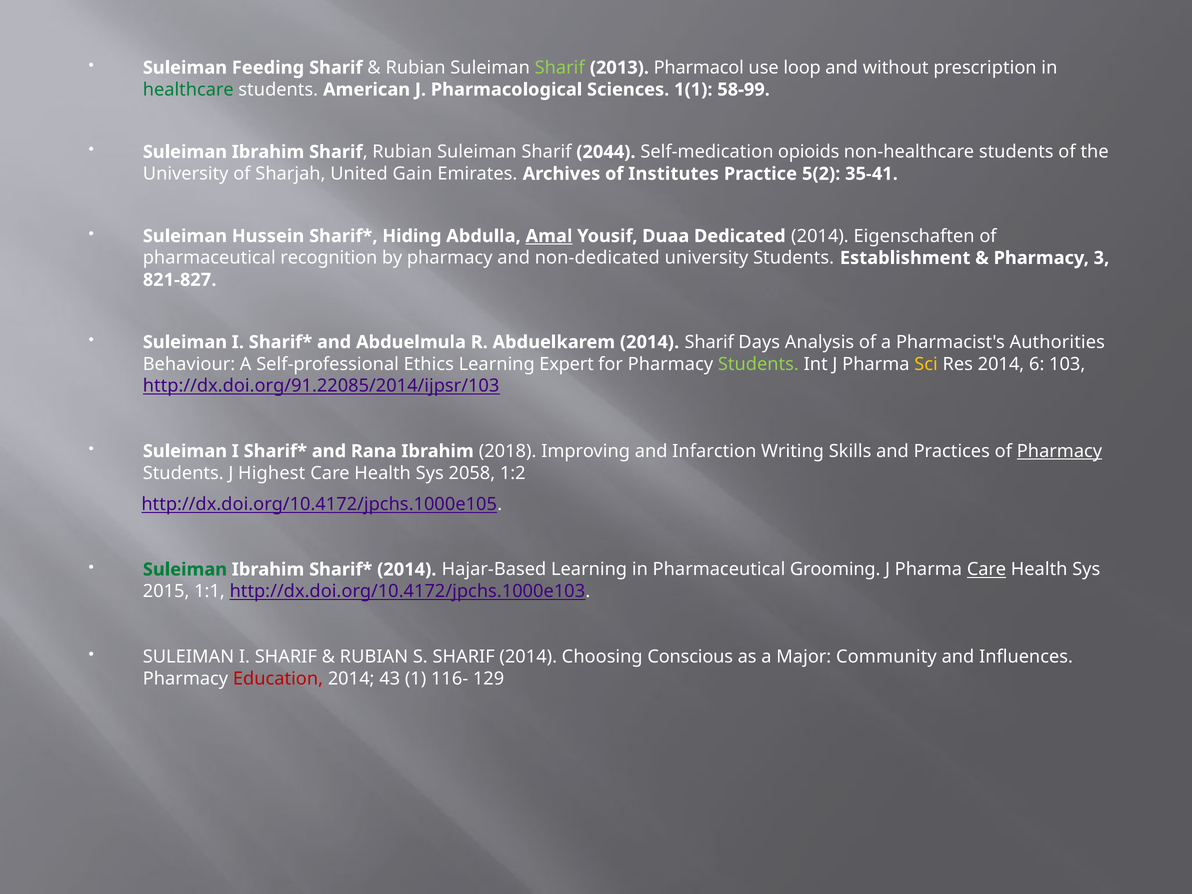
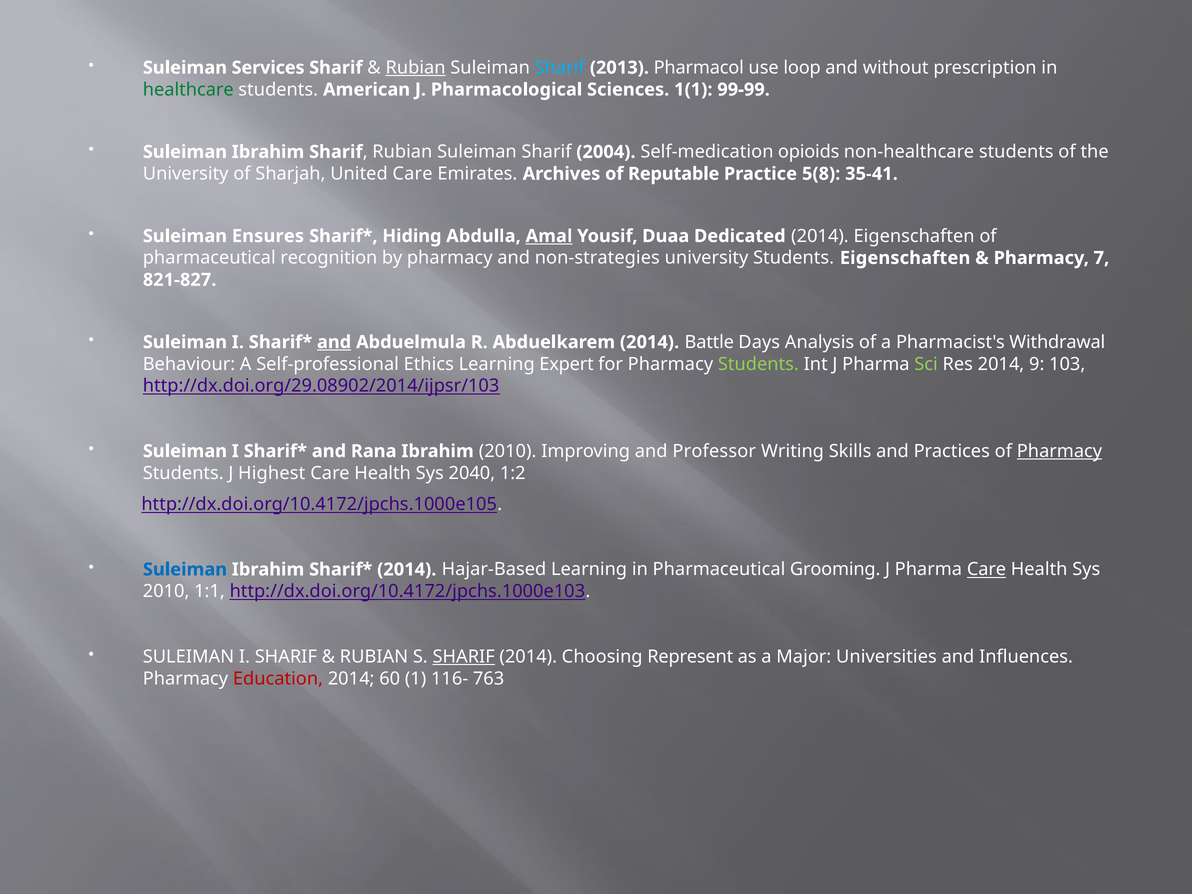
Feeding: Feeding -> Services (268, 68)
Rubian underline: none -> present (416, 68)
Sharif colour: light green -> light blue (560, 68)
58-99: 58-99 -> 99-99 (744, 90)
2044: 2044 -> 2004 (606, 152)
United Gain: Gain -> Care (412, 174)
Institutes: Institutes -> Reputable (674, 174)
5(2: 5(2 -> 5(8 (821, 174)
Hussein: Hussein -> Ensures (268, 236)
non-dedicated: non-dedicated -> non-strategies (597, 258)
Students Establishment: Establishment -> Eigenschaften (905, 258)
3: 3 -> 7 (1101, 258)
and underline: none -> present (334, 342)
2014 Sharif: Sharif -> Battle (709, 342)
Authorities: Authorities -> Withdrawal (1057, 342)
Sci colour: yellow -> light green (926, 364)
6: 6 -> 9 (1037, 364)
http://dx.doi.org/91.22085/2014/ijpsr/103: http://dx.doi.org/91.22085/2014/ijpsr/103 -> http://dx.doi.org/29.08902/2014/ijpsr/103 (321, 386)
Ibrahim 2018: 2018 -> 2010 (508, 451)
Infarction: Infarction -> Professor (714, 451)
2058: 2058 -> 2040 (472, 473)
Suleiman colour: green -> blue (185, 569)
2015: 2015 -> 2010 (166, 591)
SHARIF underline: none -> present (464, 657)
Conscious: Conscious -> Represent (690, 657)
Community: Community -> Universities (886, 657)
43: 43 -> 60 (390, 678)
129: 129 -> 763 (489, 678)
